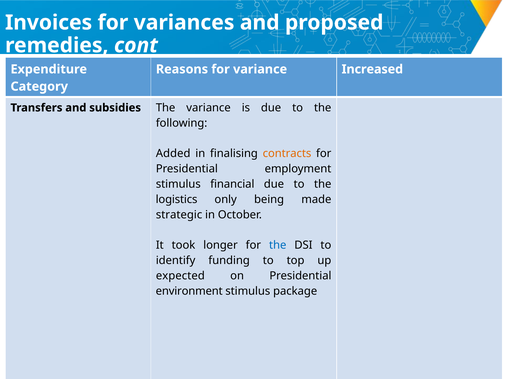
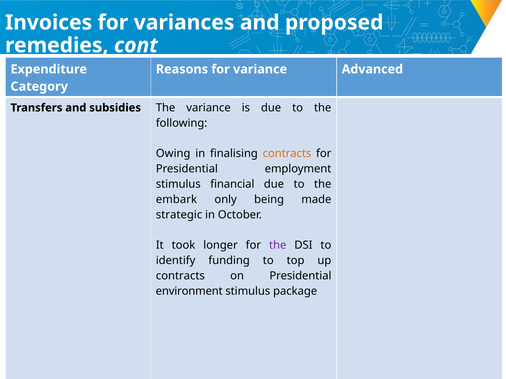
Increased: Increased -> Advanced (372, 69)
Added: Added -> Owing (173, 153)
logistics: logistics -> embark (176, 199)
the colour: blue -> purple (278, 245)
expected: expected -> contracts (180, 275)
